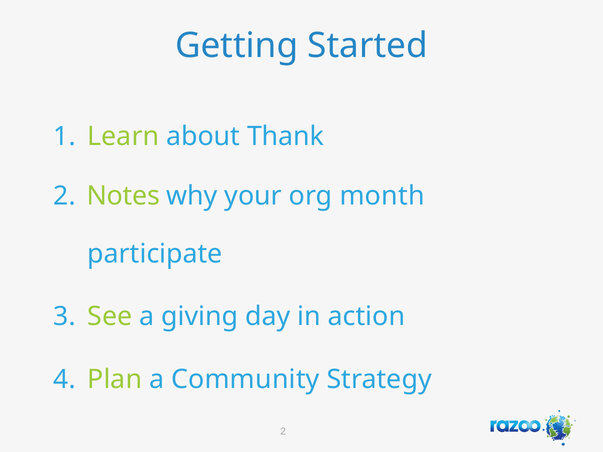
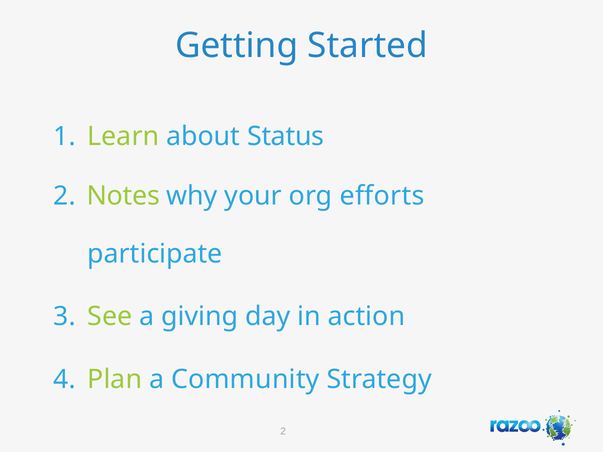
Thank: Thank -> Status (286, 137)
month: month -> efforts (382, 196)
